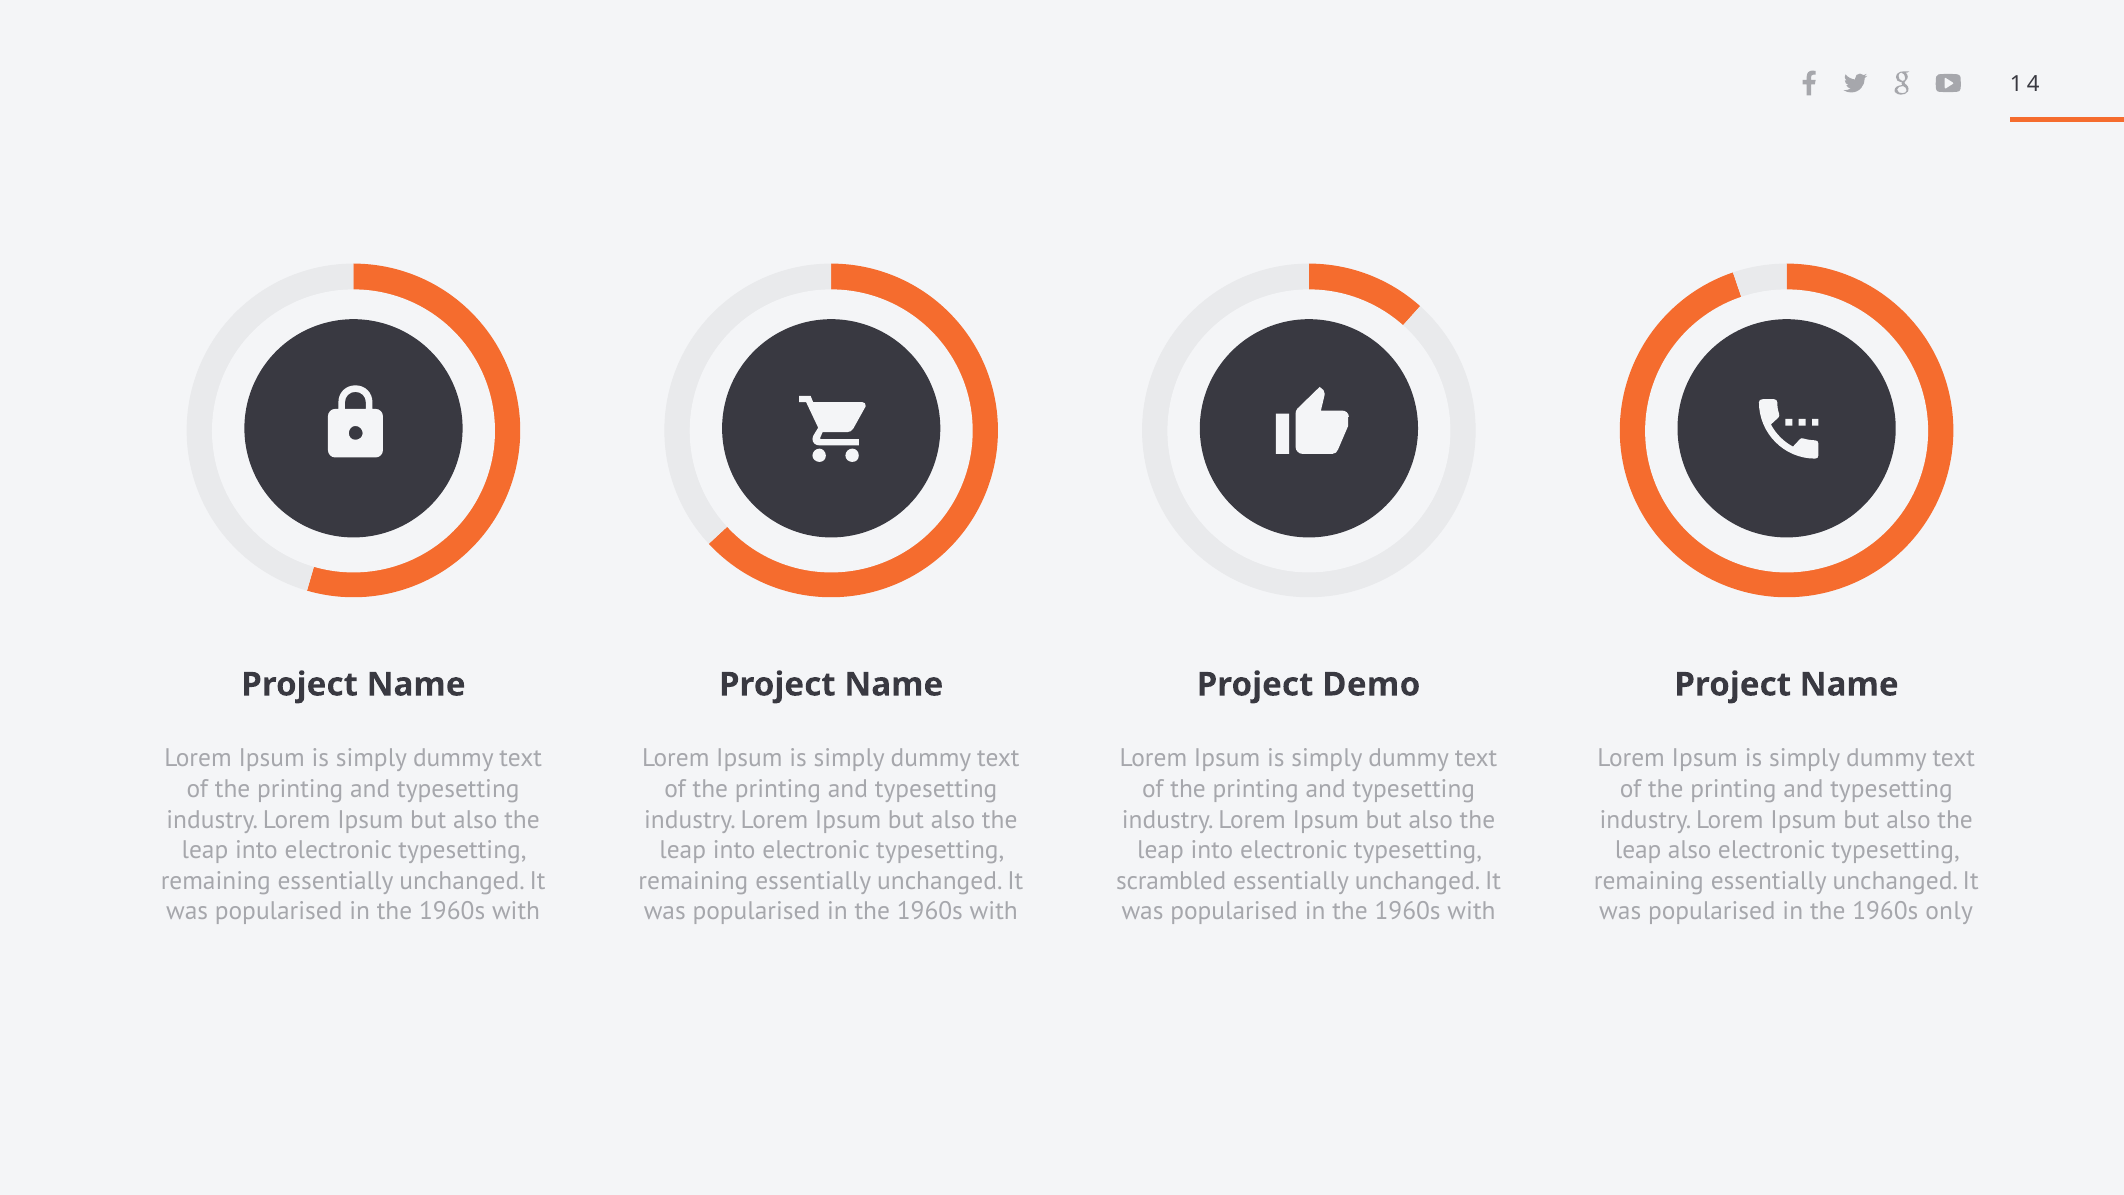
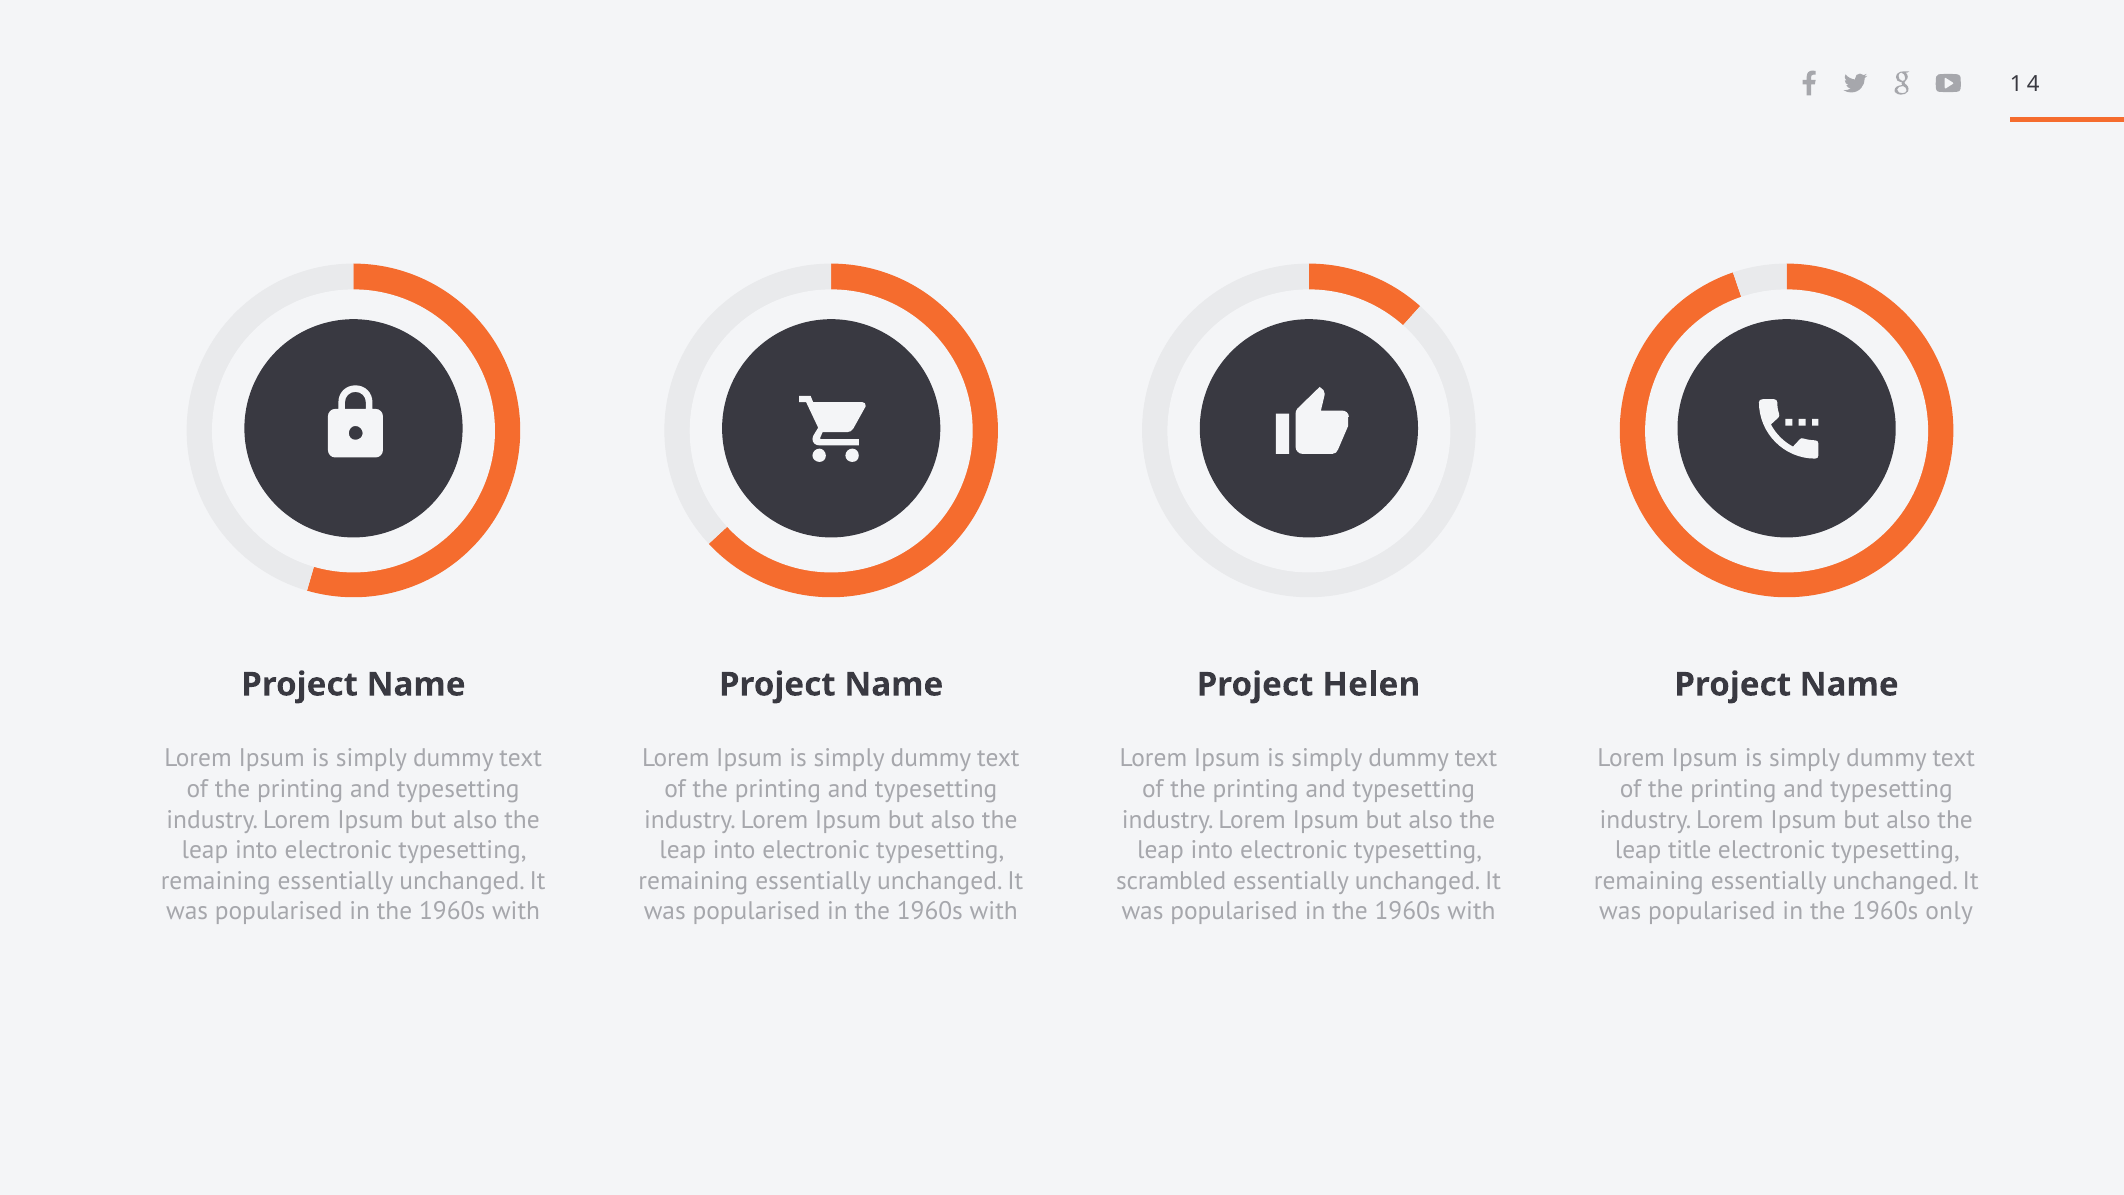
Demo: Demo -> Helen (1371, 684)
leap also: also -> title (1690, 850)
